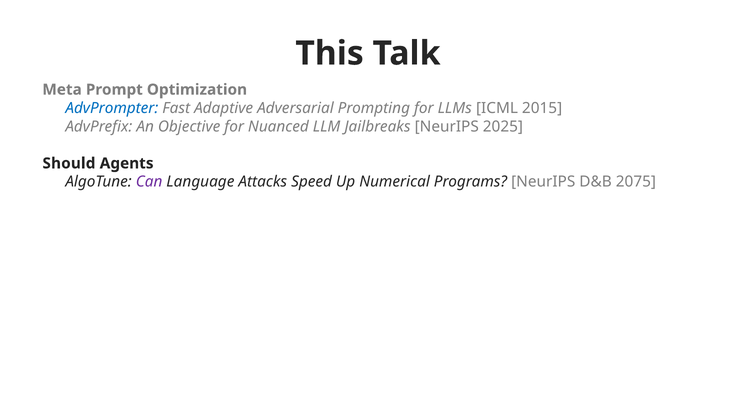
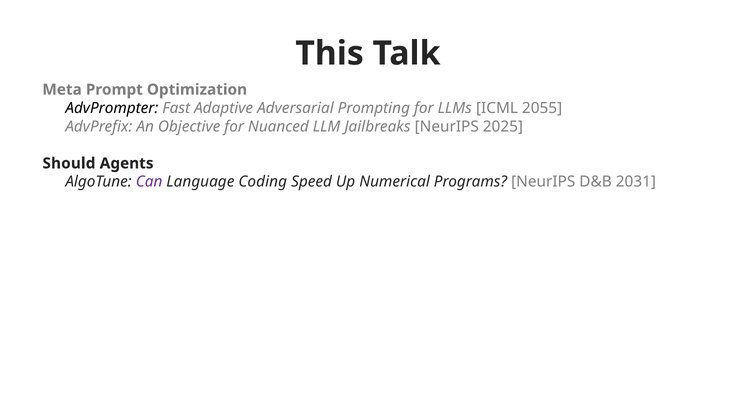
AdvPrompter colour: blue -> black (112, 108)
2015: 2015 -> 2055 (542, 108)
Attacks: Attacks -> Coding (263, 182)
2075: 2075 -> 2031 (636, 182)
